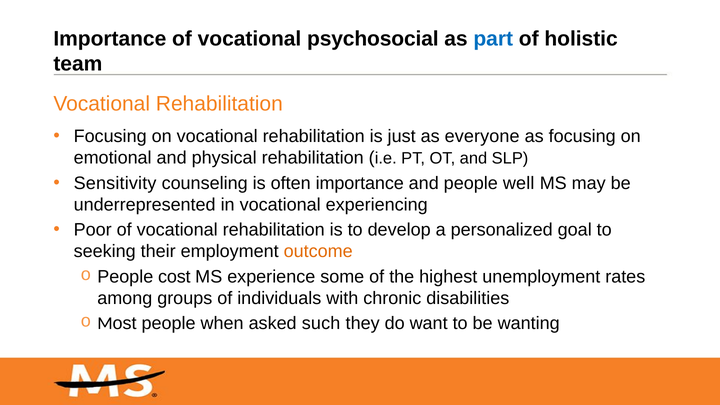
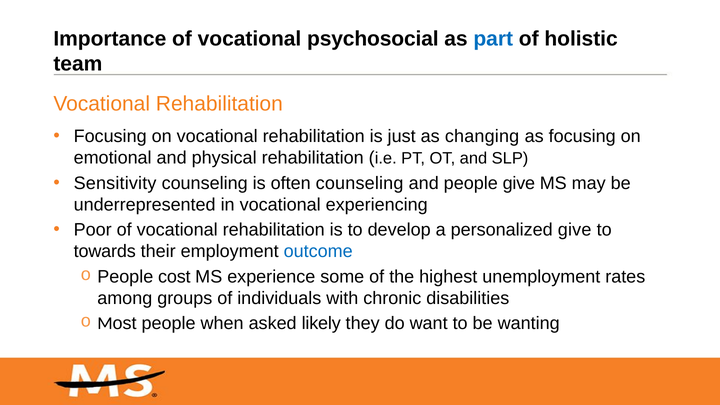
everyone: everyone -> changing (482, 136)
often importance: importance -> counseling (360, 183)
people well: well -> give (519, 183)
personalized goal: goal -> give (575, 230)
seeking: seeking -> towards (105, 251)
outcome colour: orange -> blue (318, 251)
such: such -> likely (321, 323)
